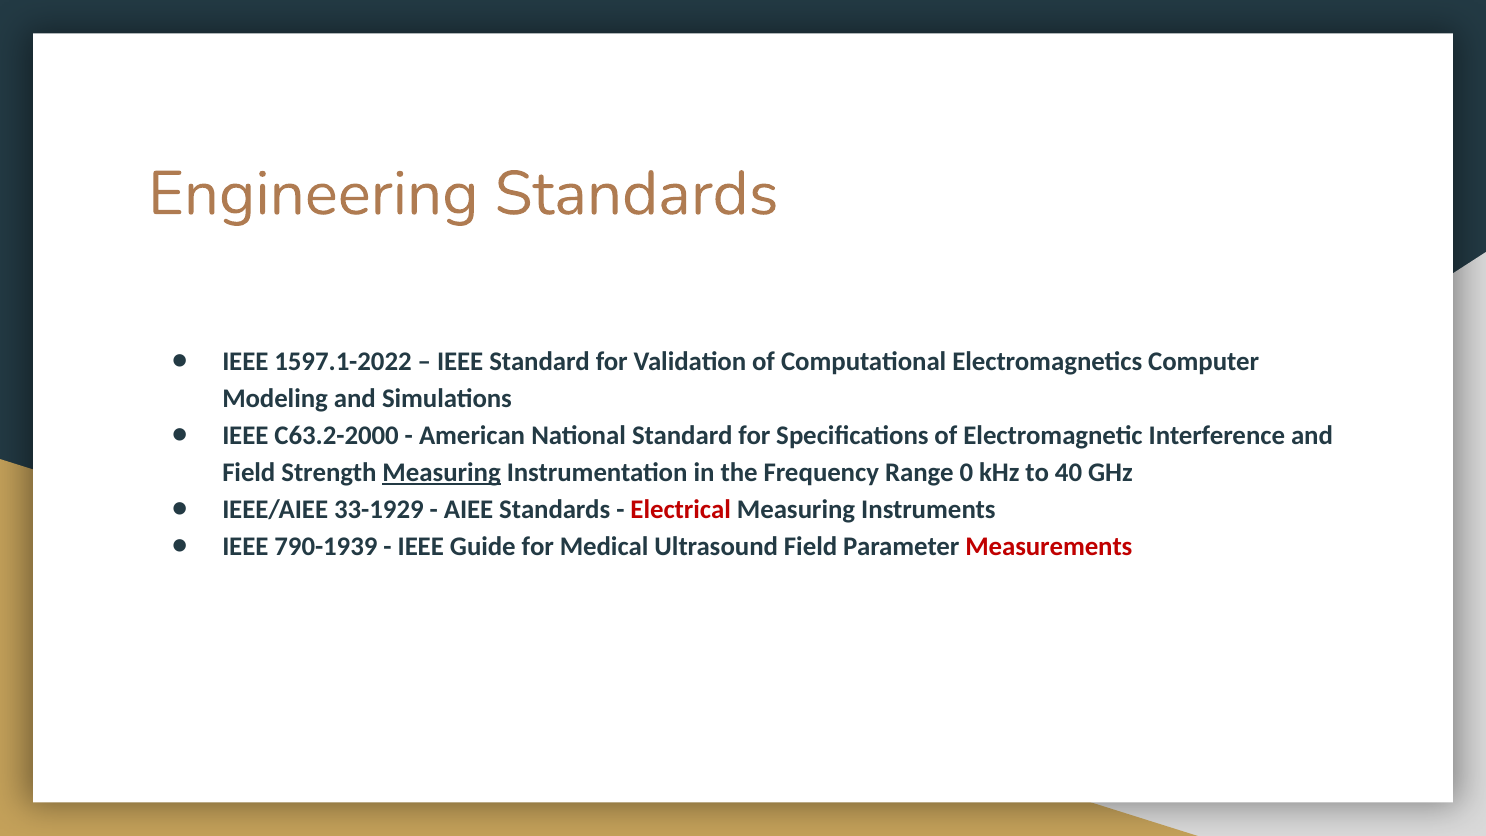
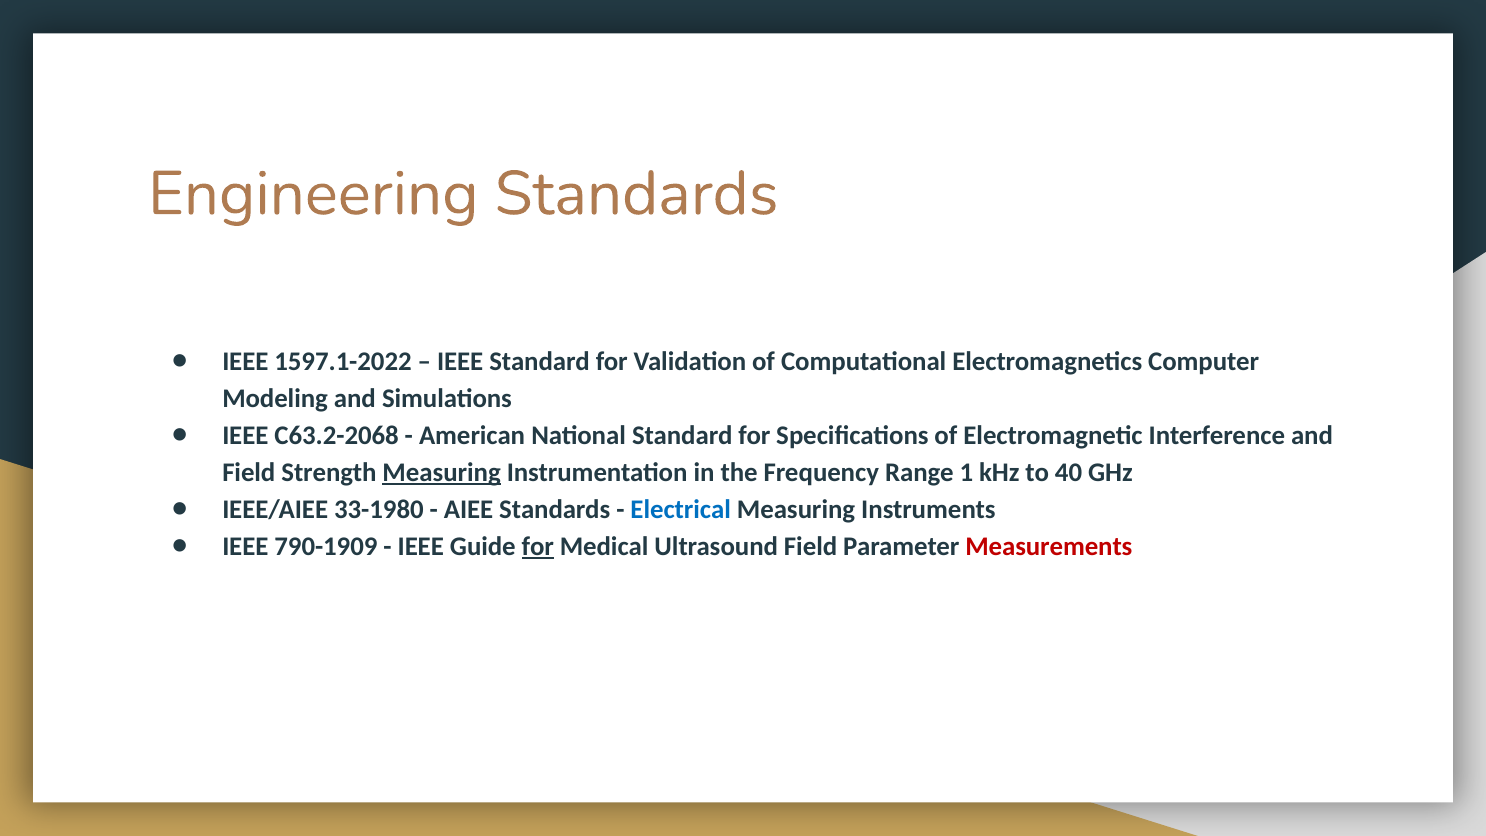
C63.2-2000: C63.2-2000 -> C63.2-2068 (337, 435)
0: 0 -> 1 (966, 472)
33-1929: 33-1929 -> 33-1980 (379, 509)
Electrical colour: red -> blue (681, 509)
790-1939: 790-1939 -> 790-1909 (326, 546)
for underline: none -> present (538, 546)
